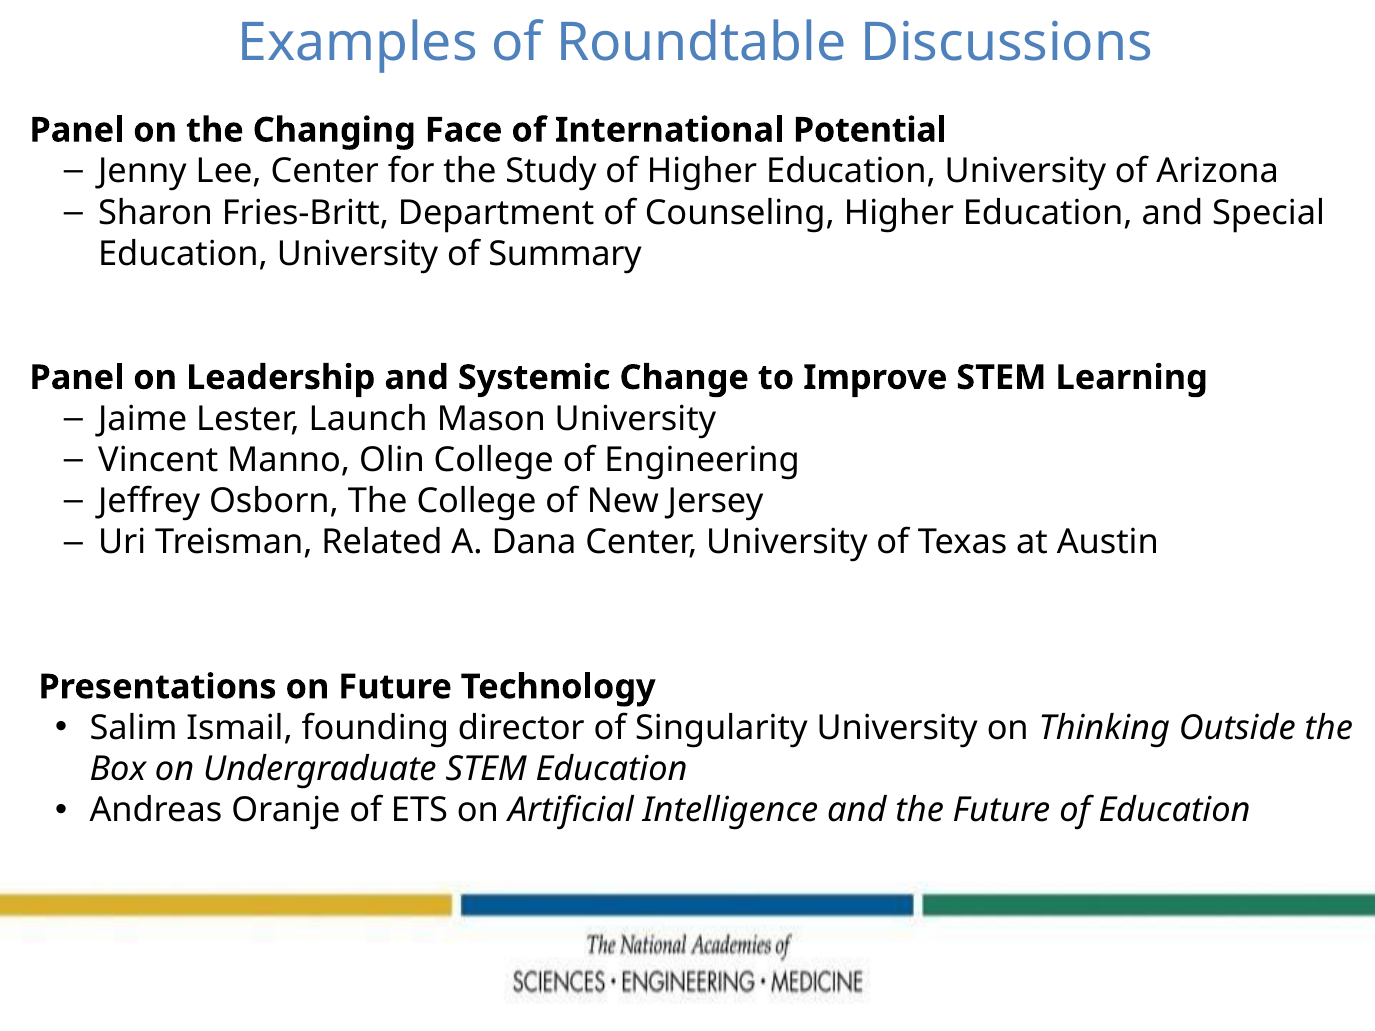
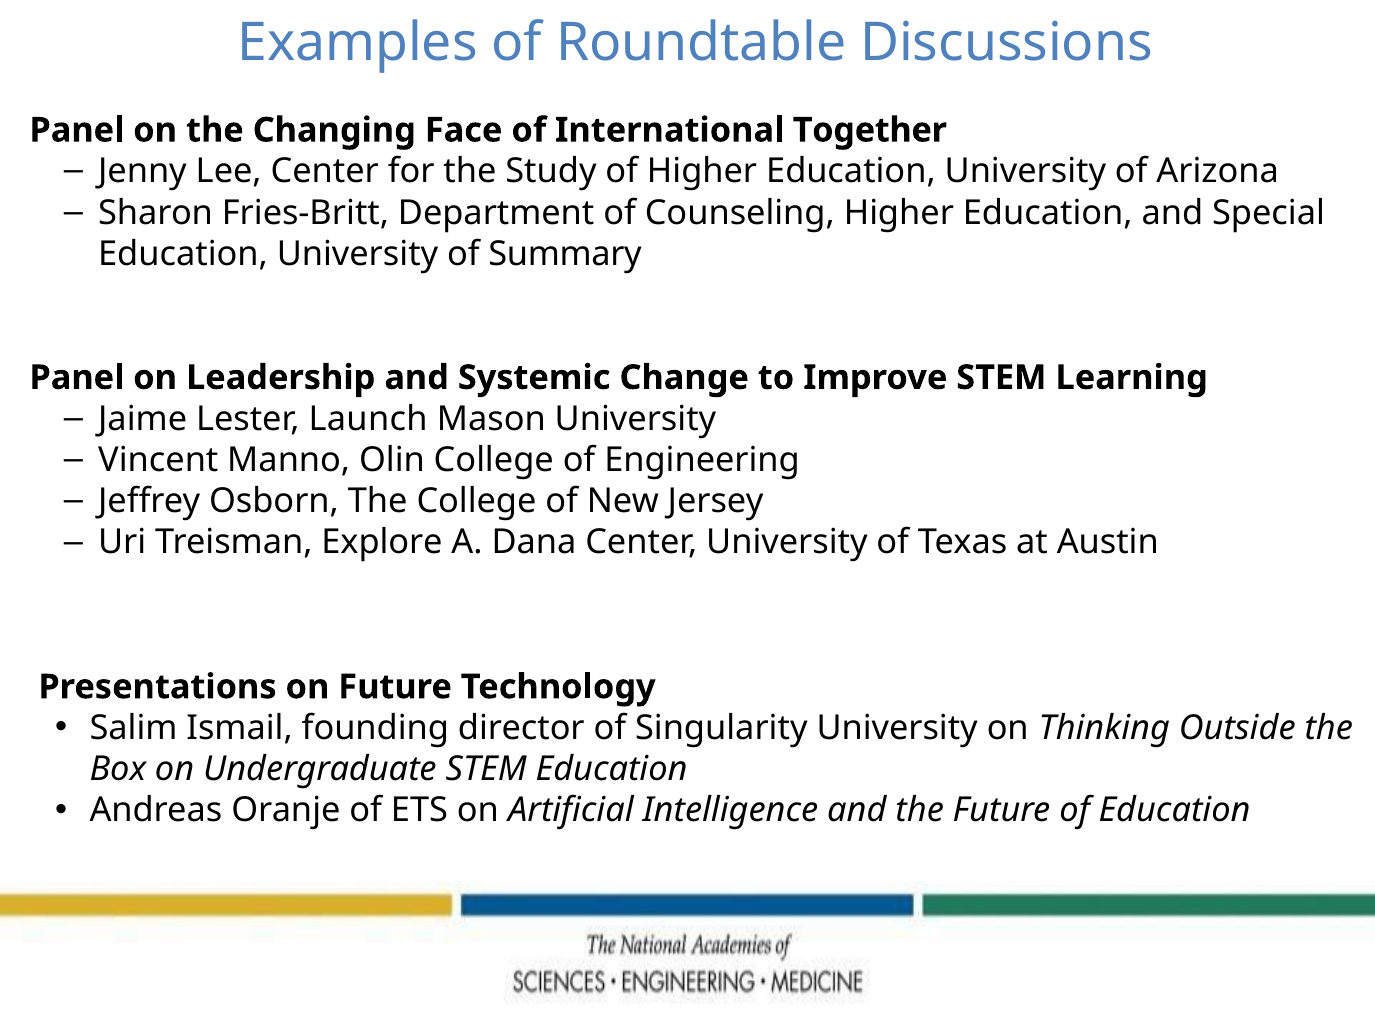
Potential: Potential -> Together (870, 130)
Related: Related -> Explore (382, 543)
